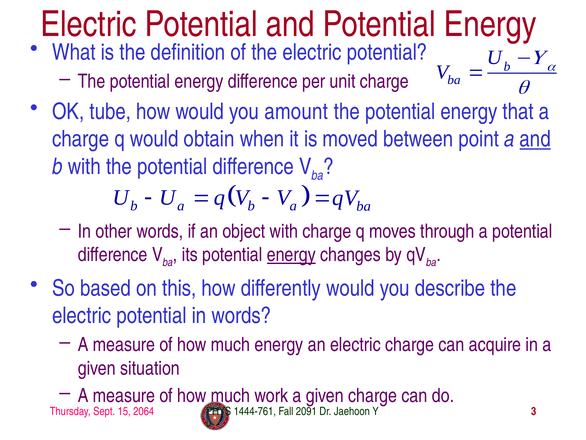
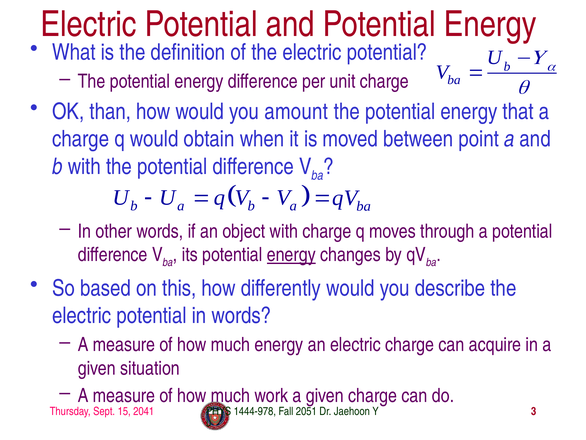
tube: tube -> than (110, 112)
and underline: present -> none (535, 139)
2064: 2064 -> 2041 (144, 411)
1444-761: 1444-761 -> 1444-978 (255, 411)
2091: 2091 -> 2051 (306, 411)
